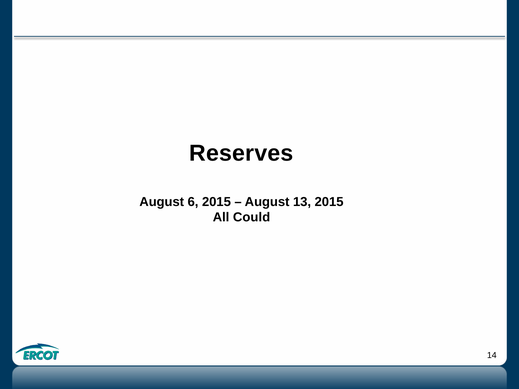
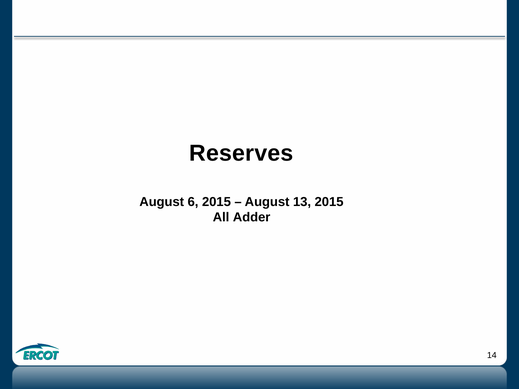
Could: Could -> Adder (252, 217)
